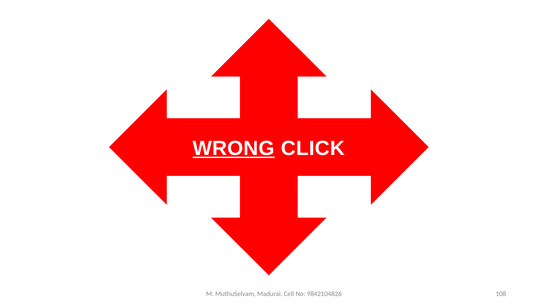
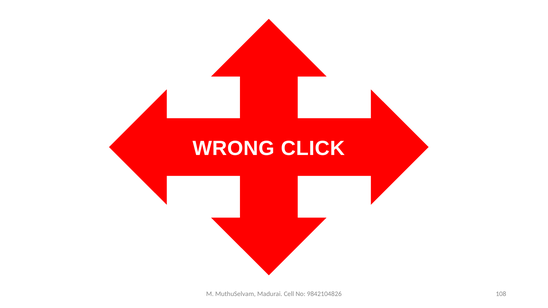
WRONG underline: present -> none (233, 149)
